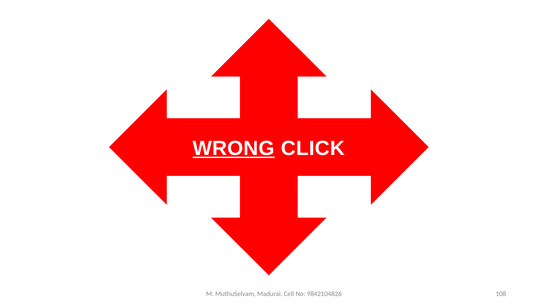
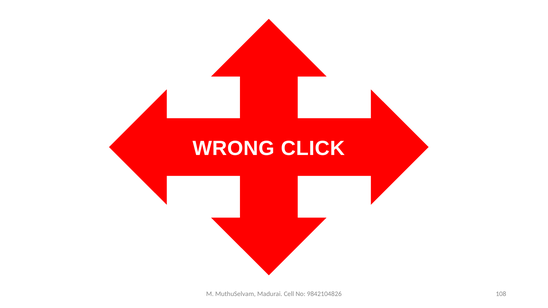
WRONG underline: present -> none (233, 149)
